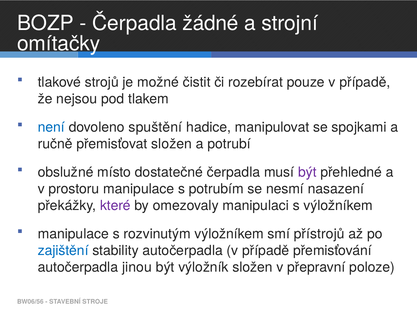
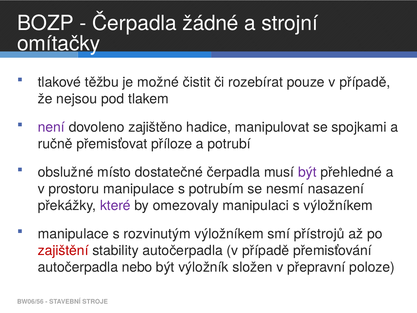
strojů: strojů -> těžbu (102, 82)
není colour: blue -> purple (51, 127)
spuštění: spuštění -> zajištěno (156, 127)
přemisťovat složen: složen -> příloze (172, 144)
zajištění colour: blue -> red (63, 250)
jinou: jinou -> nebo (137, 267)
